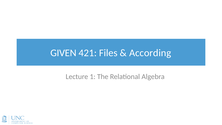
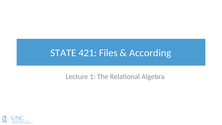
GIVEN: GIVEN -> STATE (63, 53)
